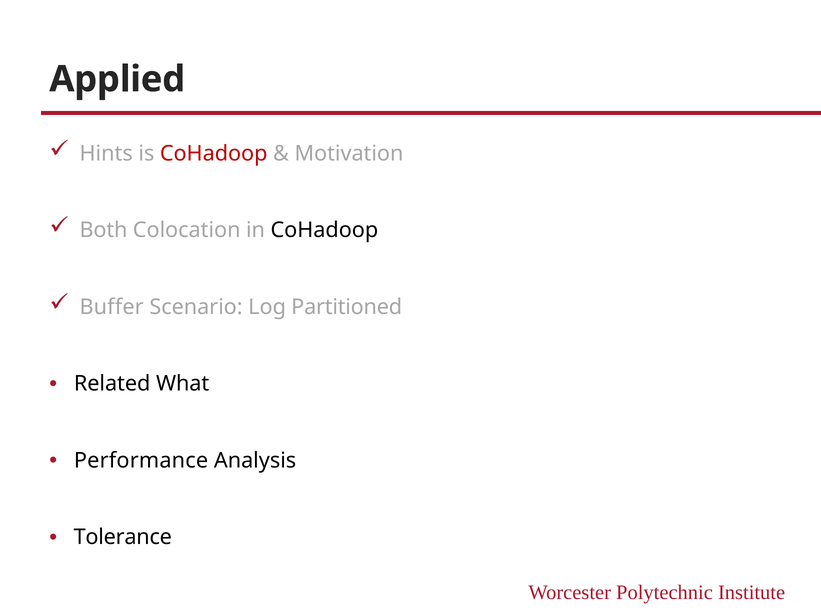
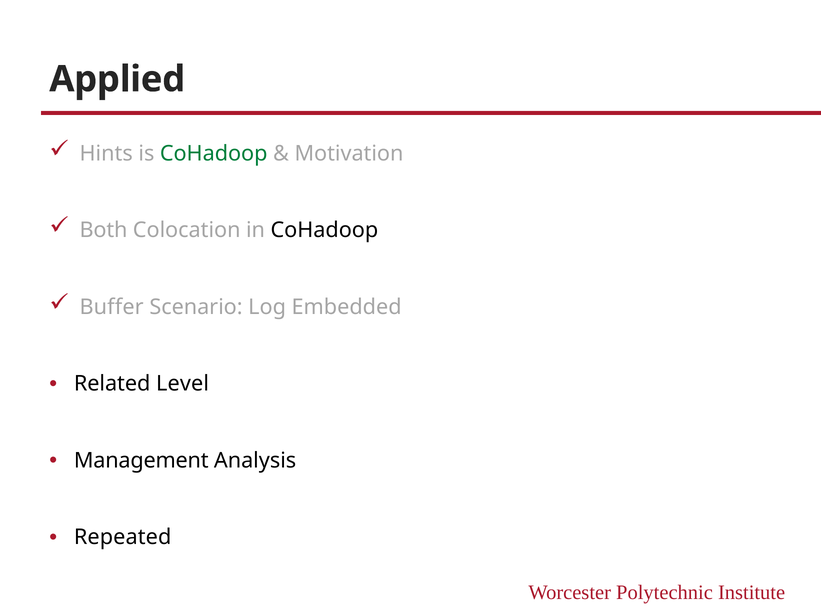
CoHadoop colour: red -> green (214, 154)
Partitioned: Partitioned -> Embedded (347, 307)
What: What -> Level (183, 384)
Performance: Performance -> Management (141, 460)
Tolerance: Tolerance -> Repeated (123, 537)
